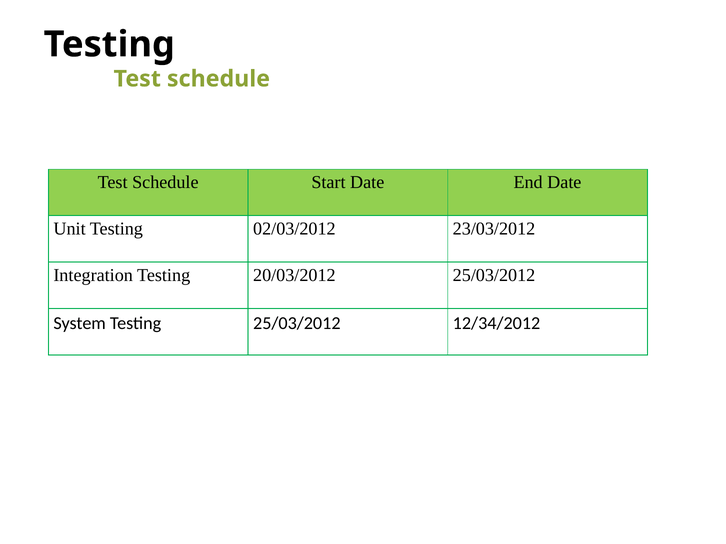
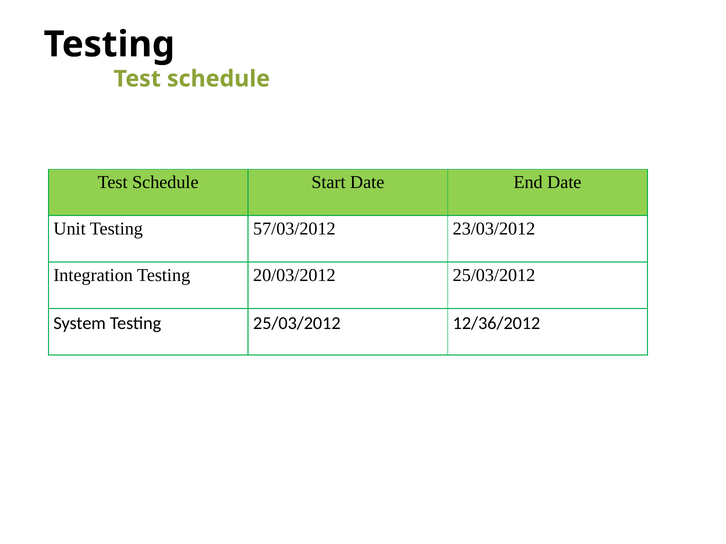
02/03/2012: 02/03/2012 -> 57/03/2012 (294, 229)
12/34/2012: 12/34/2012 -> 12/36/2012 (496, 323)
